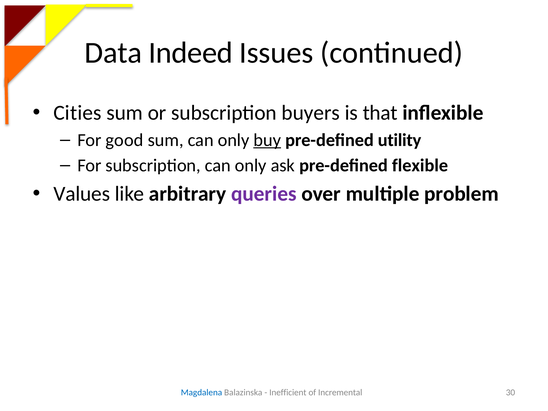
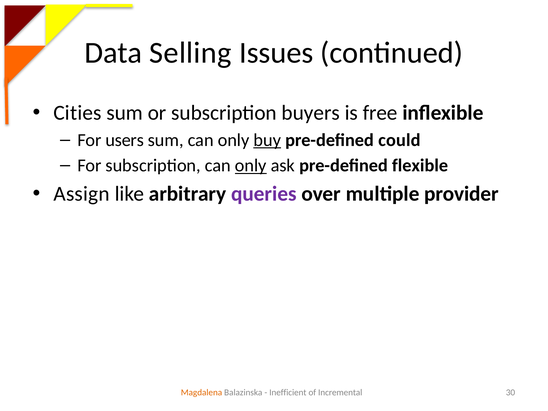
Indeed: Indeed -> Selling (190, 53)
that: that -> free (380, 113)
good: good -> users (125, 140)
utility: utility -> could (399, 140)
only underline: none -> present (251, 166)
Values: Values -> Assign (82, 194)
problem: problem -> provider (461, 194)
Magdalena colour: blue -> orange (201, 392)
